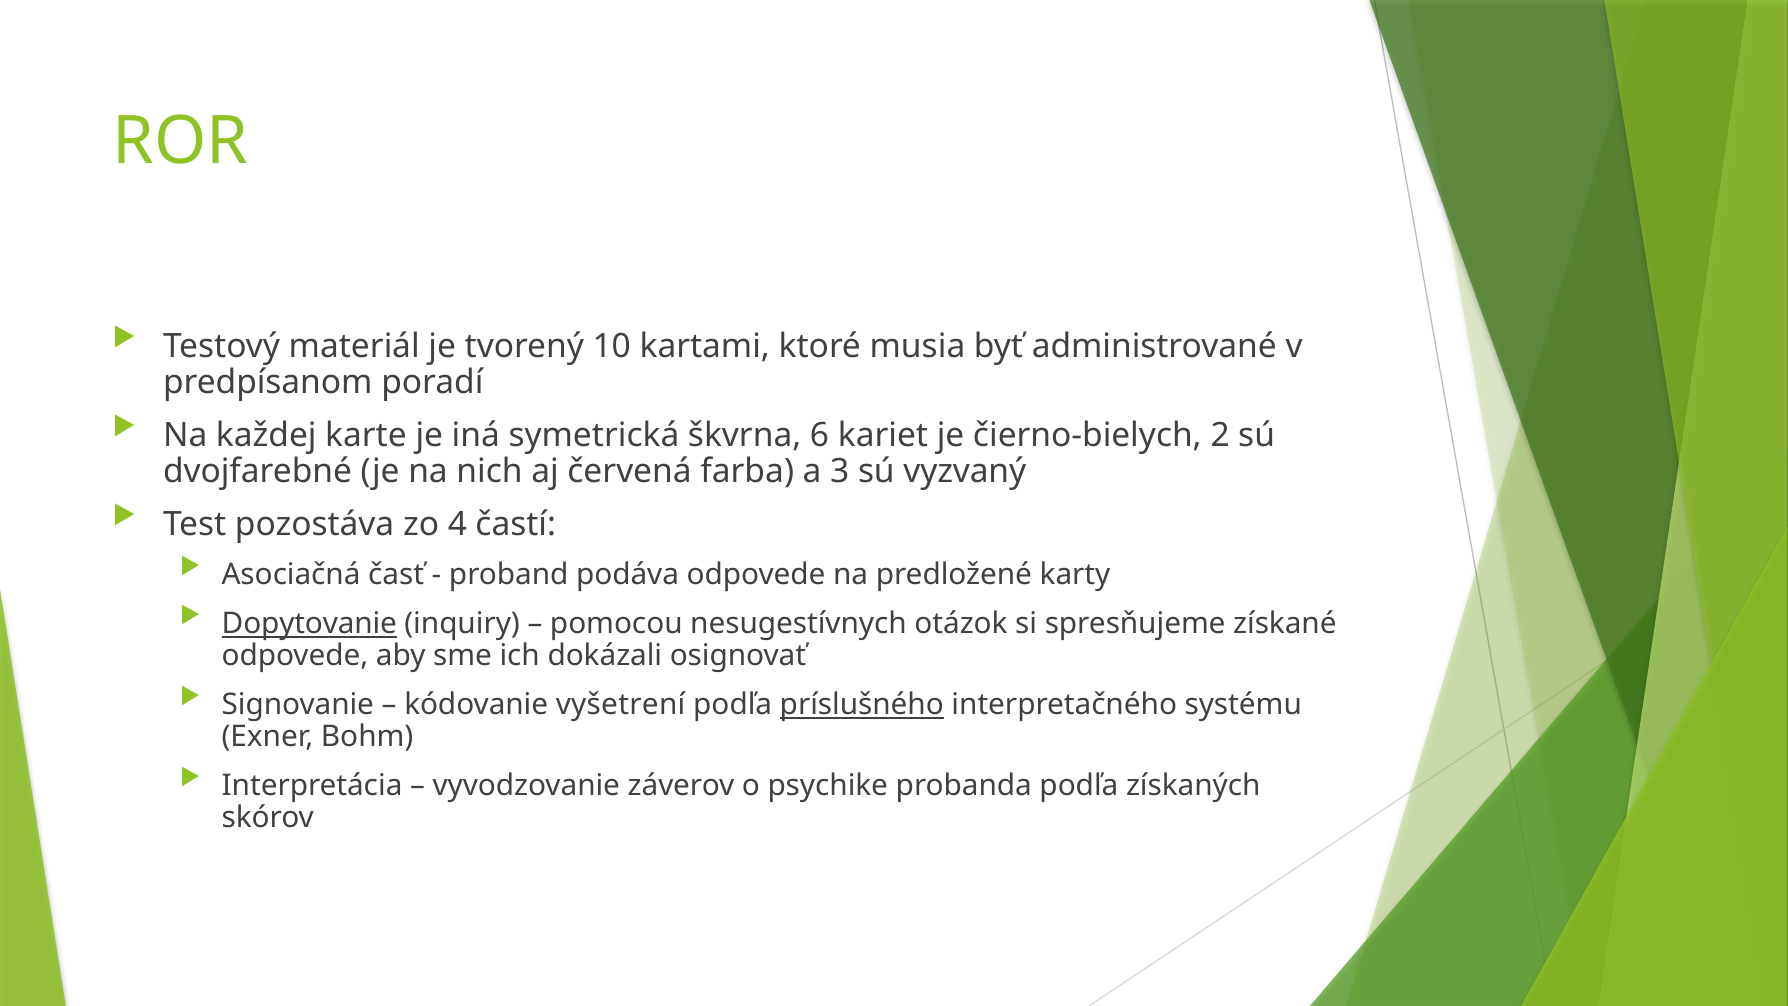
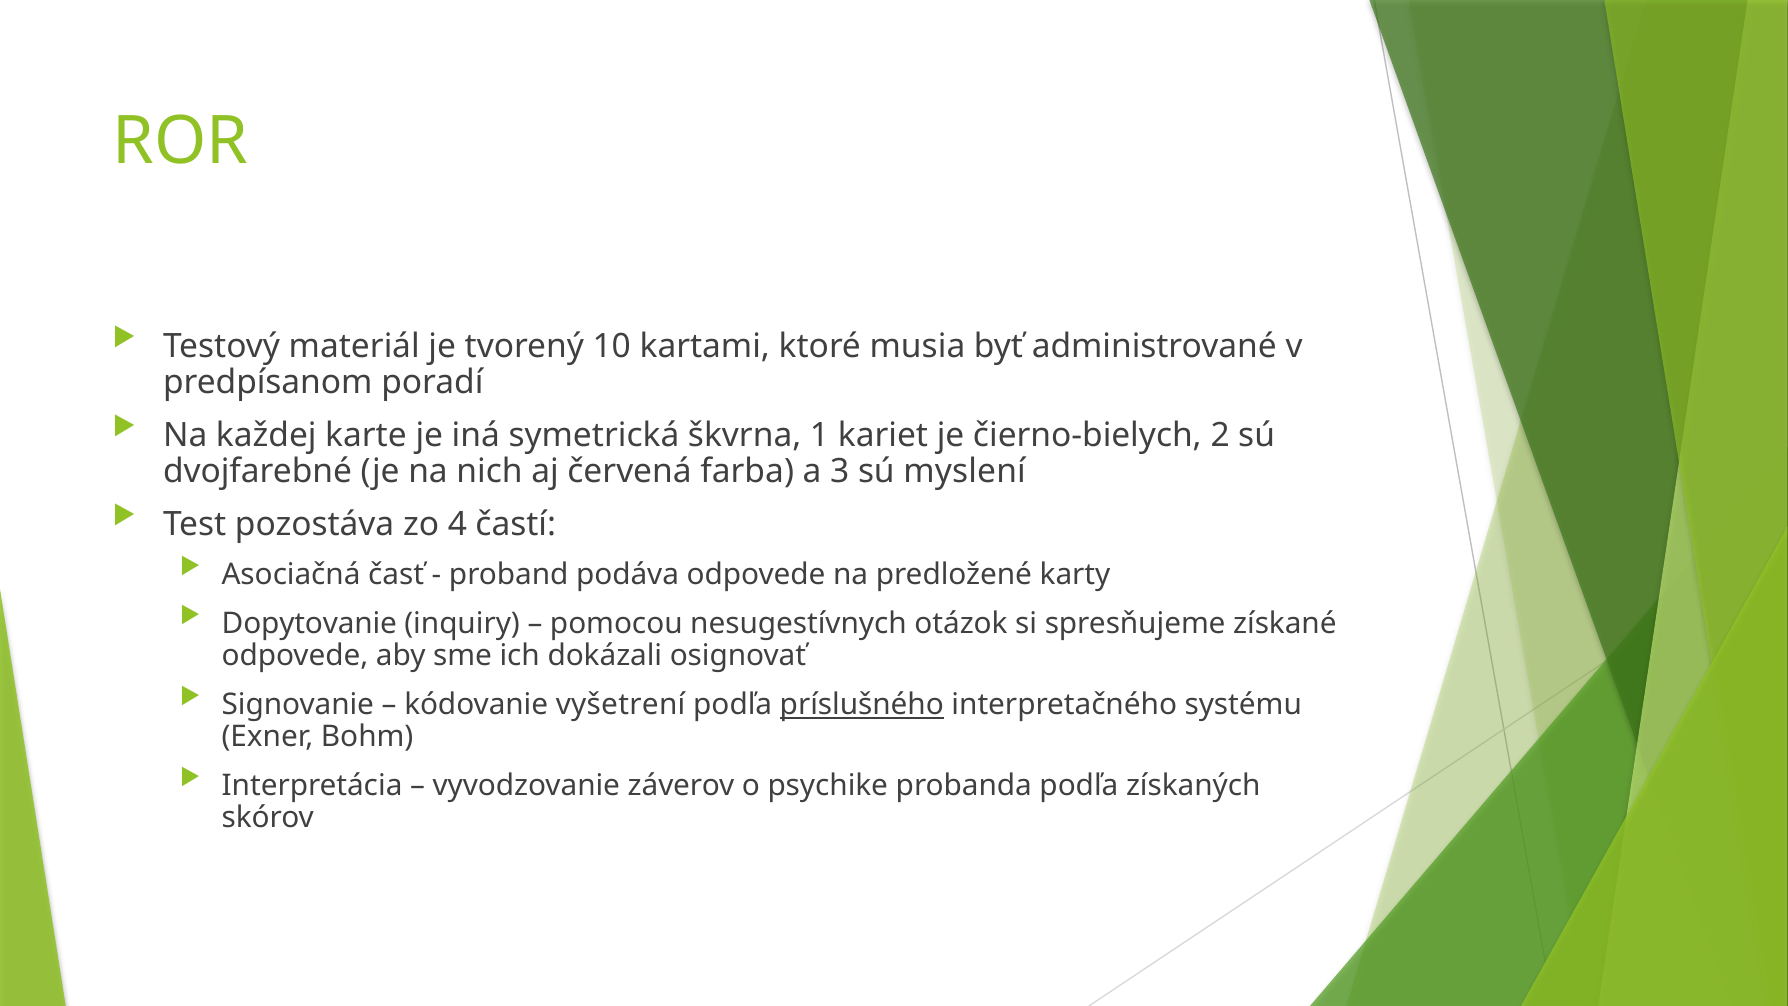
6: 6 -> 1 (820, 435)
vyzvaný: vyzvaný -> myslení (965, 471)
Dopytovanie underline: present -> none (309, 624)
